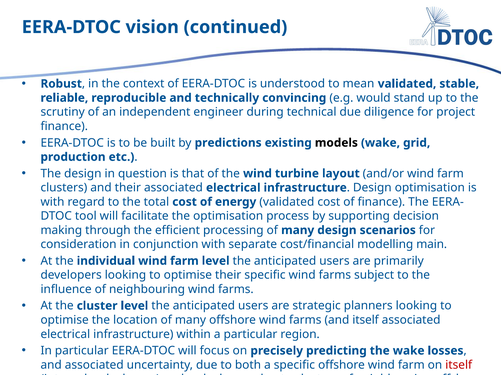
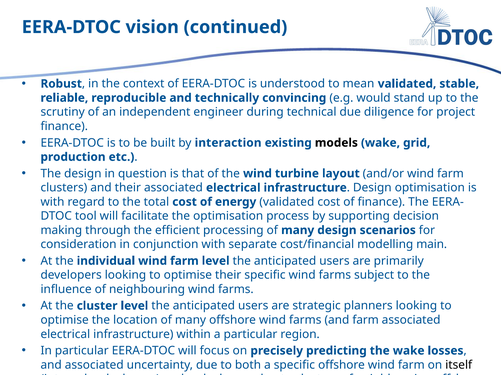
predictions: predictions -> interaction (228, 143)
and itself: itself -> farm (366, 321)
itself colour: red -> black (459, 366)
